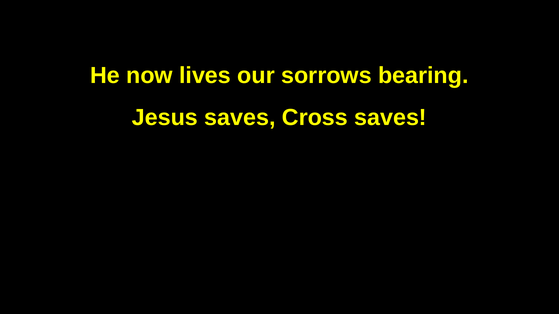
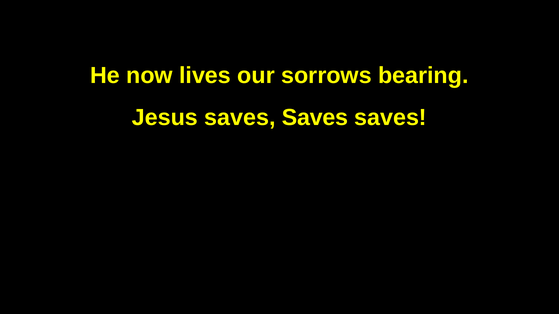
Jesus saves Cross: Cross -> Saves (315, 118)
